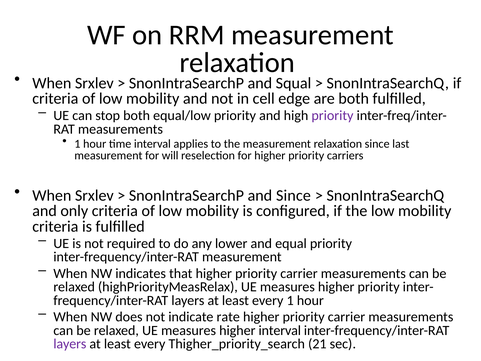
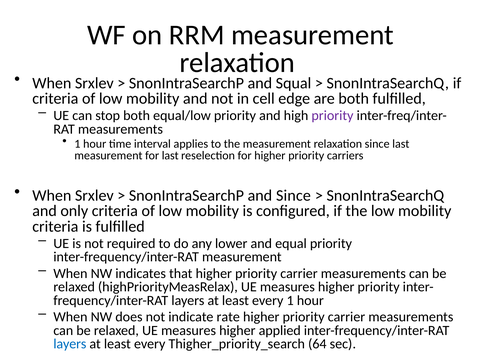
for will: will -> last (170, 155)
higher interval: interval -> applied (280, 330)
layers colour: purple -> blue (70, 344)
21: 21 -> 64 (317, 344)
